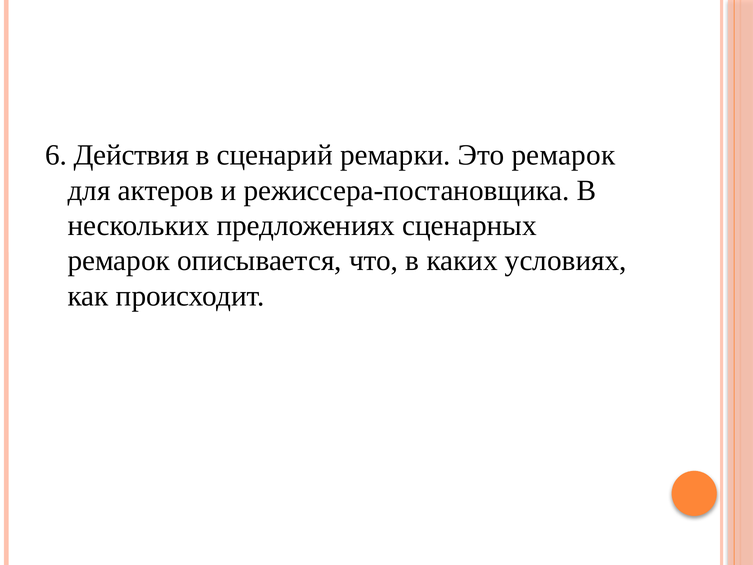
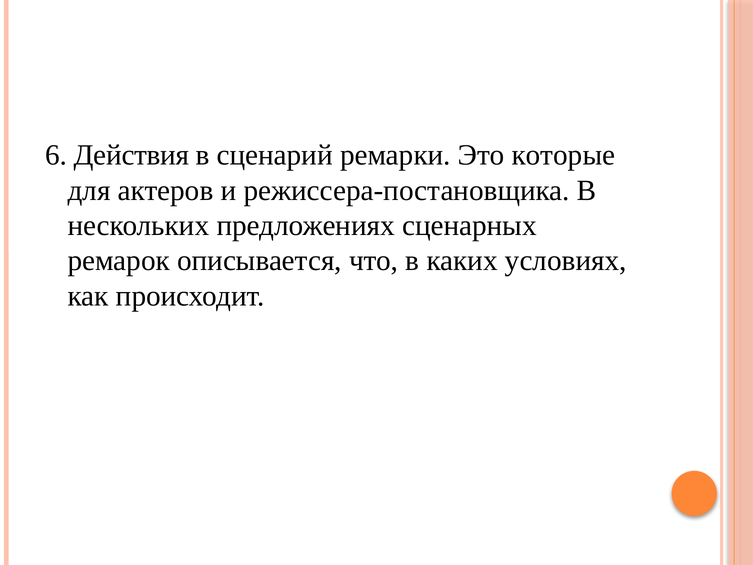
Это ремарок: ремарок -> которые (563, 155)
